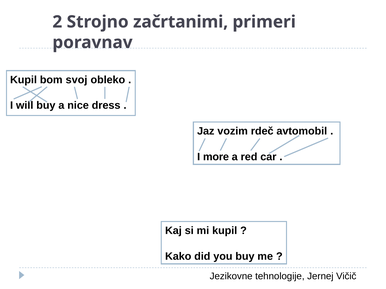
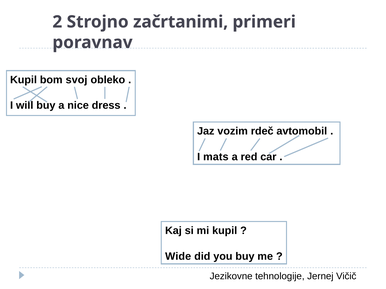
more: more -> mats (216, 157)
Kako: Kako -> Wide (178, 257)
